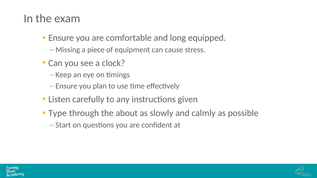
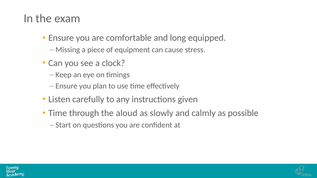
Type: Type -> Time (58, 113)
about: about -> aloud (127, 113)
